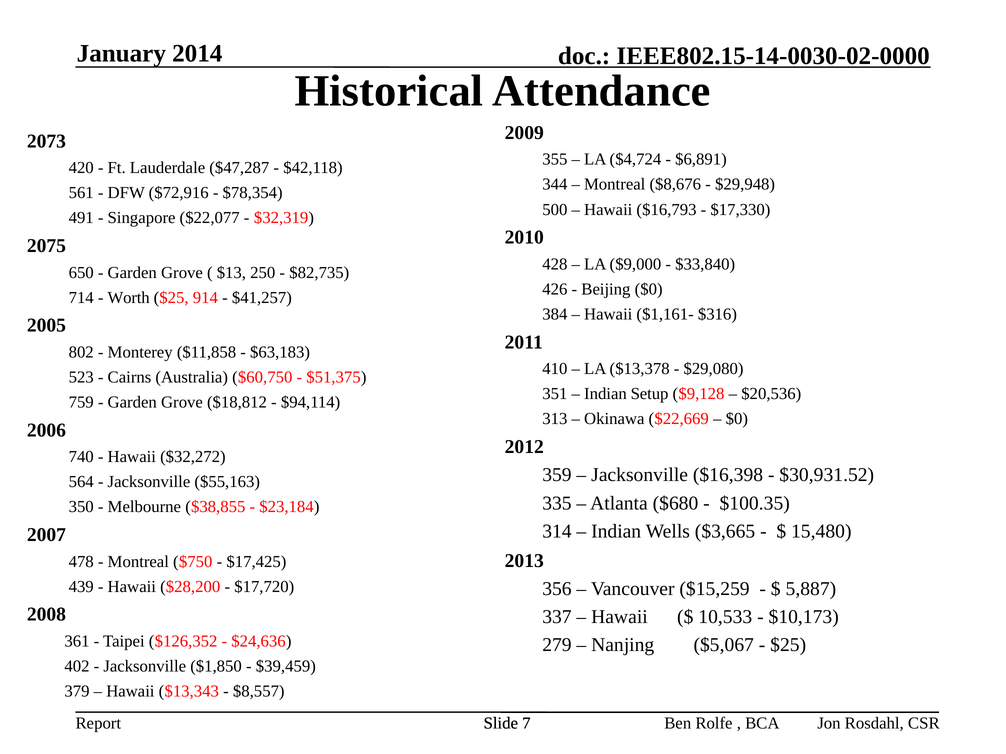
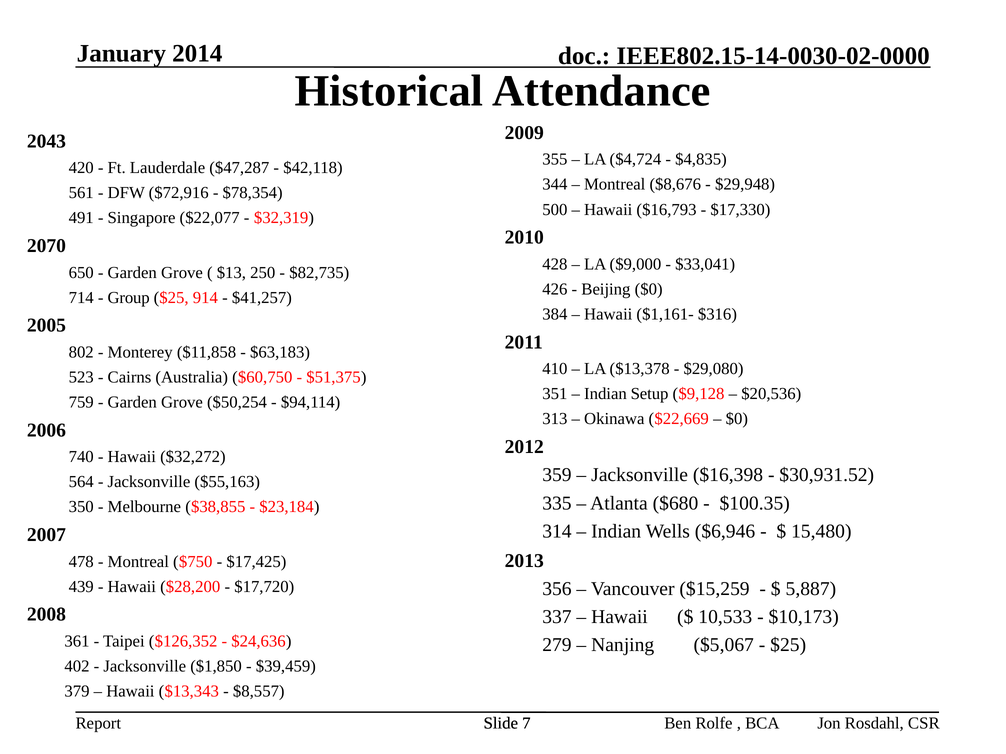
2073: 2073 -> 2043 (46, 141)
$6,891: $6,891 -> $4,835 (701, 160)
2075: 2075 -> 2070 (46, 246)
$33,840: $33,840 -> $33,041 (705, 264)
Worth: Worth -> Group (129, 298)
$18,812: $18,812 -> $50,254 (237, 402)
$3,665: $3,665 -> $6,946 (725, 532)
